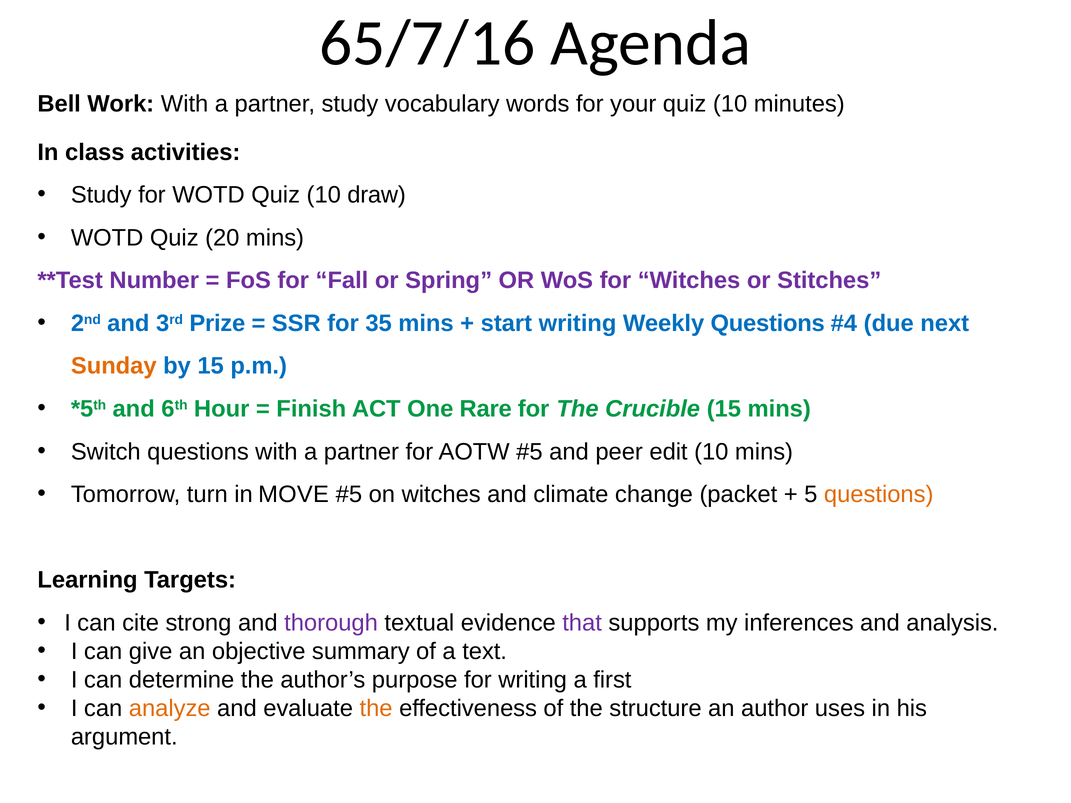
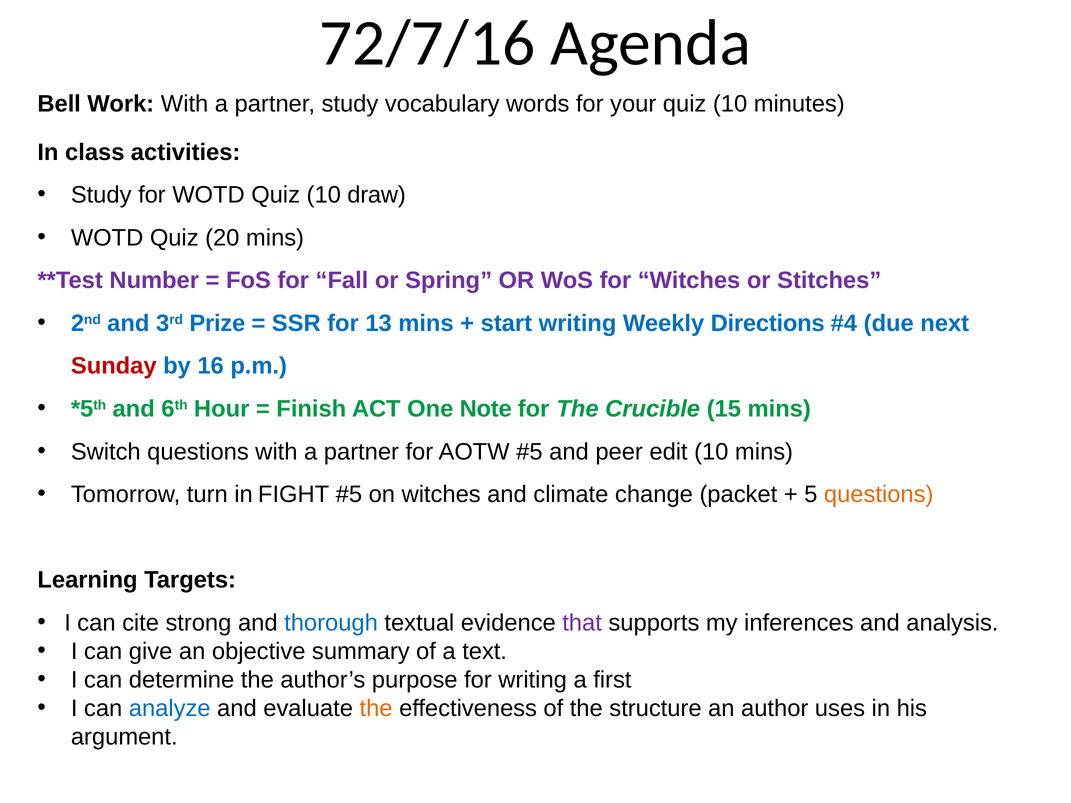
65/7/16: 65/7/16 -> 72/7/16 (427, 43)
35: 35 -> 13 (379, 323)
Weekly Questions: Questions -> Directions (768, 323)
Sunday colour: orange -> red (114, 366)
by 15: 15 -> 16 (211, 366)
Rare: Rare -> Note (486, 409)
MOVE: MOVE -> FIGHT (294, 495)
thorough colour: purple -> blue (331, 623)
analyze colour: orange -> blue (170, 709)
